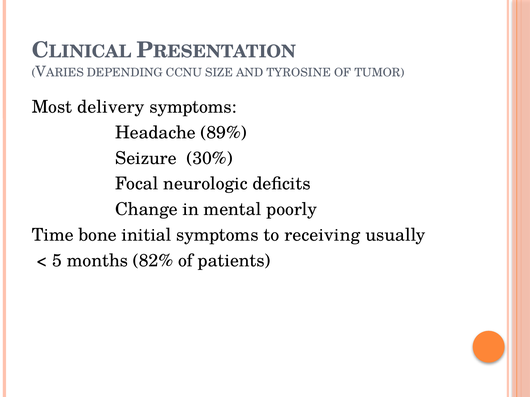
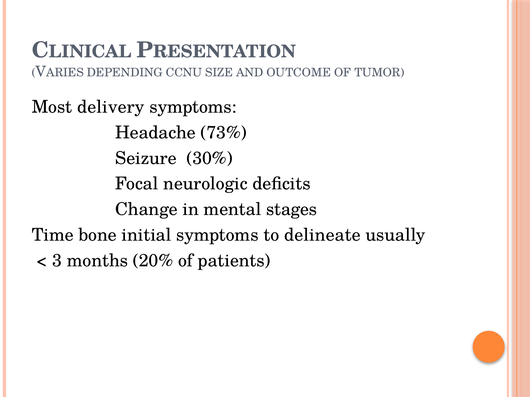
TYROSINE: TYROSINE -> OUTCOME (299, 73)
89%: 89% -> 73% (224, 133)
poorly: poorly -> stages (292, 210)
receiving: receiving -> delineate (322, 235)
5: 5 -> 3 (57, 261)
82%: 82% -> 20% (153, 261)
